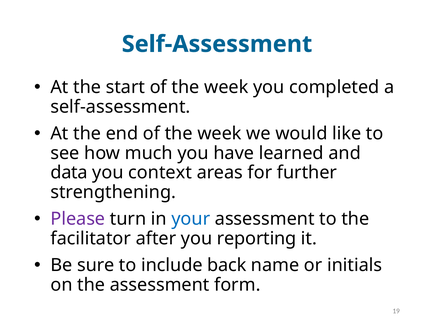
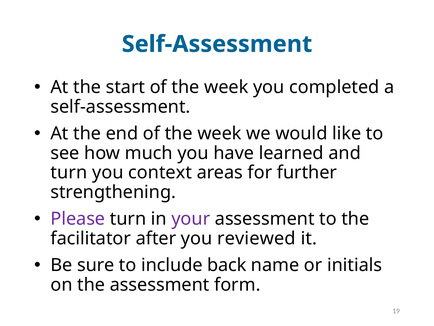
data: data -> turn (69, 172)
your colour: blue -> purple (191, 219)
reporting: reporting -> reviewed (256, 238)
